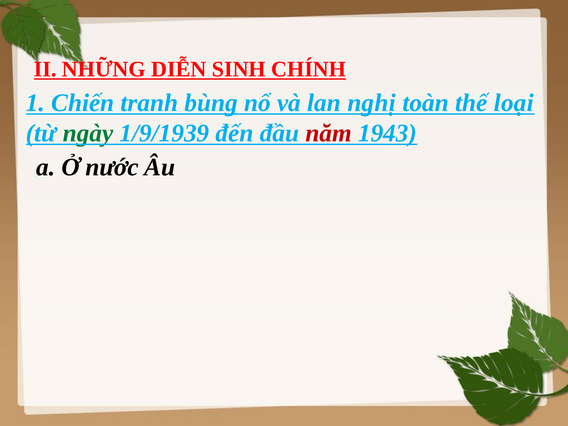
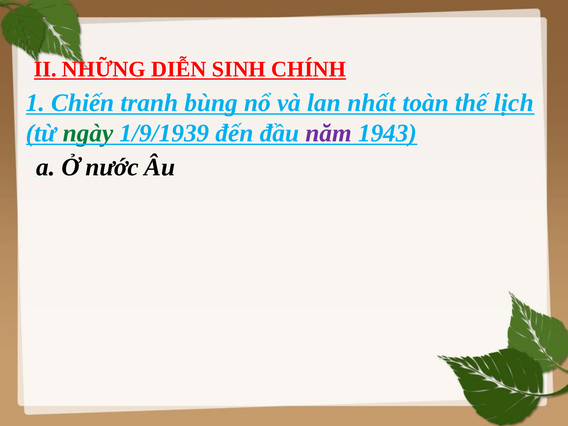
nghị: nghị -> nhất (372, 103)
loại: loại -> lịch (514, 103)
năm colour: red -> purple (329, 133)
